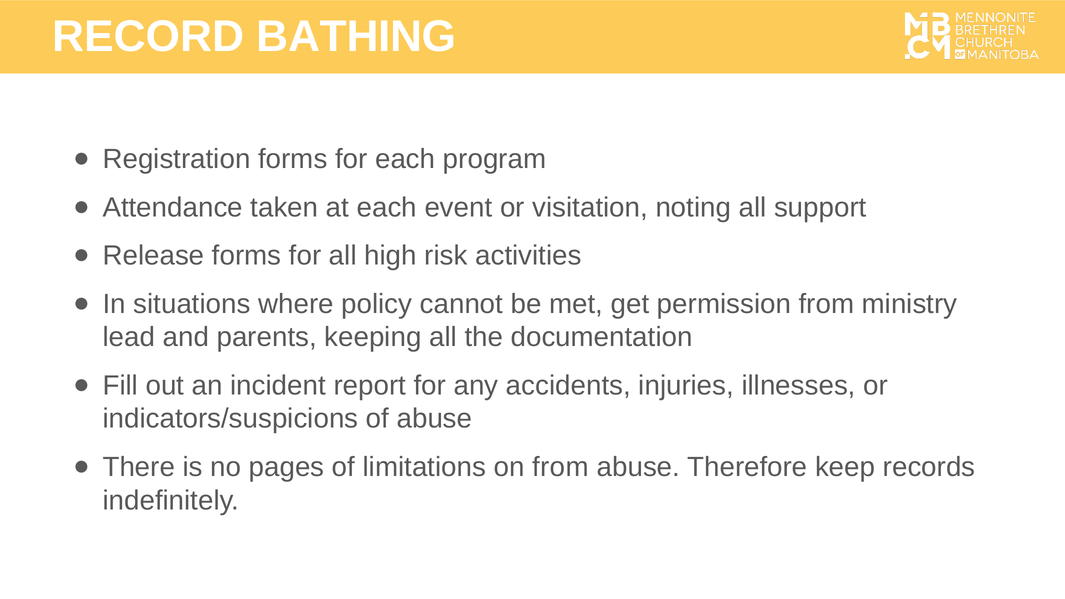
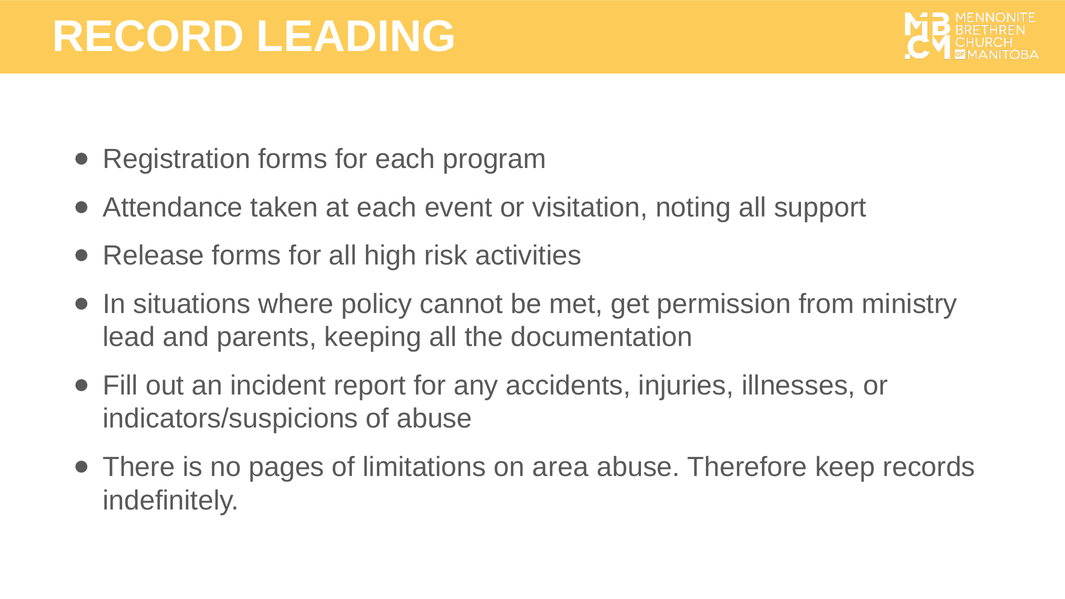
BATHING: BATHING -> LEADING (356, 37)
on from: from -> area (561, 467)
